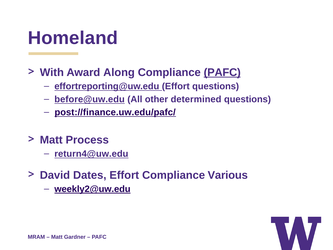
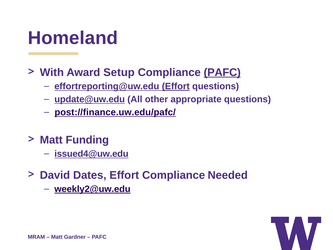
Along: Along -> Setup (119, 72)
Effort underline: none -> present (176, 86)
before@uw.edu: before@uw.edu -> update@uw.edu (90, 99)
determined: determined -> appropriate (196, 99)
Process: Process -> Funding (87, 140)
return4@uw.edu: return4@uw.edu -> issued4@uw.edu (91, 154)
Various: Various -> Needed (228, 175)
